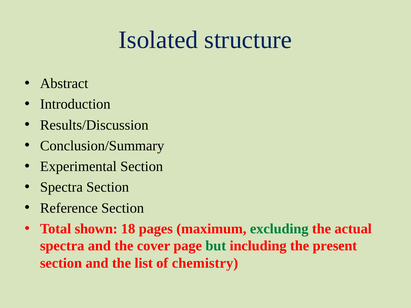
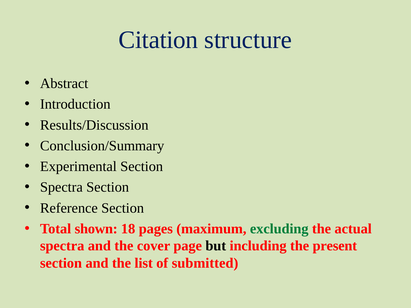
Isolated: Isolated -> Citation (158, 40)
but colour: green -> black (216, 246)
chemistry: chemistry -> submitted (205, 263)
